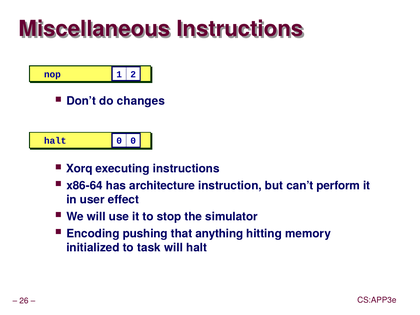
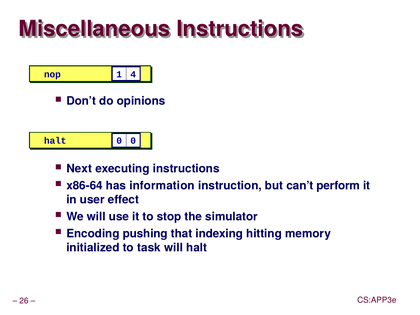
2: 2 -> 4 (133, 74)
changes: changes -> opinions (141, 101)
Xorq: Xorq -> Next (79, 169)
architecture: architecture -> information (162, 186)
anything: anything -> indexing (219, 234)
